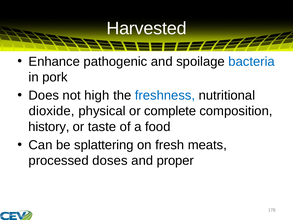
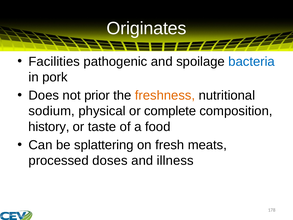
Harvested: Harvested -> Originates (147, 28)
Enhance: Enhance -> Facilities (54, 61)
high: high -> prior (97, 95)
freshness colour: blue -> orange (165, 95)
dioxide: dioxide -> sodium (52, 111)
proper: proper -> illness (175, 160)
